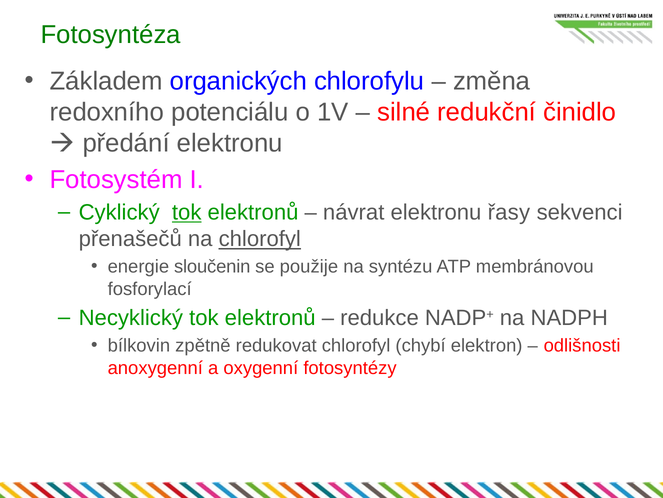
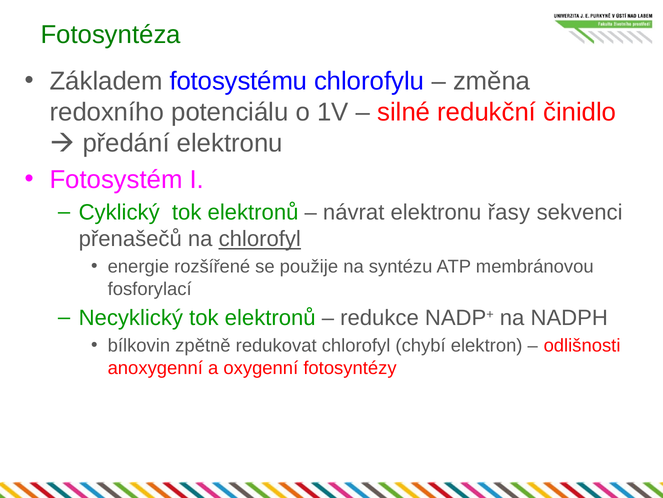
organických: organických -> fotosystému (239, 81)
tok underline: present -> none (187, 212)
sloučenin: sloučenin -> rozšířené (212, 266)
